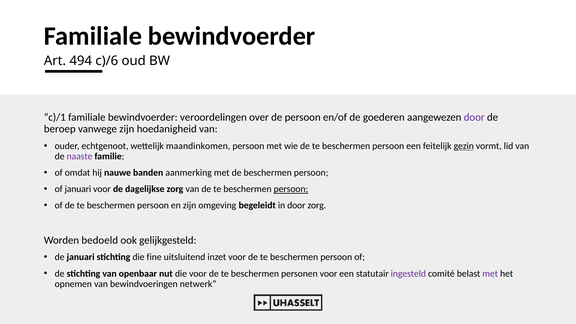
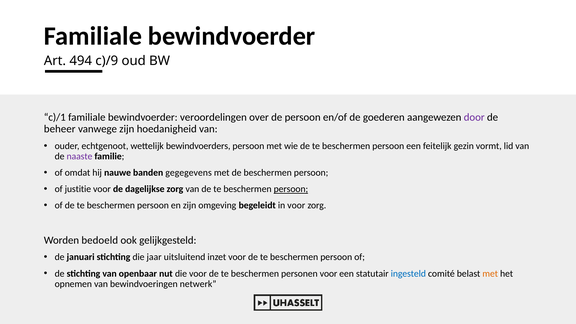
c)/6: c)/6 -> c)/9 (107, 61)
beroep: beroep -> beheer (60, 129)
maandinkomen: maandinkomen -> bewindvoerders (198, 146)
gezin underline: present -> none (464, 146)
aanmerking: aanmerking -> gegegevens (189, 173)
of januari: januari -> justitie (78, 189)
in door: door -> voor (296, 205)
fine: fine -> jaar (154, 257)
ingesteld colour: purple -> blue (408, 274)
met colour: purple -> orange (490, 274)
